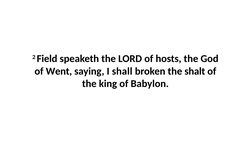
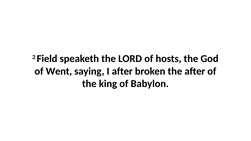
I shall: shall -> after (122, 71)
the shalt: shalt -> after (195, 71)
